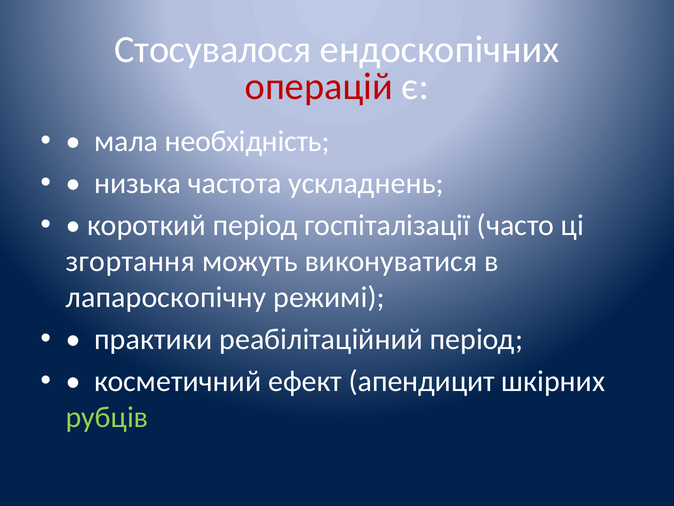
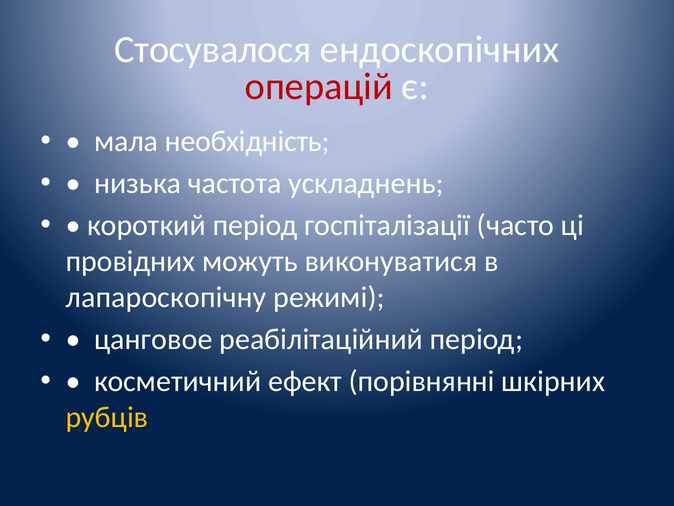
згортання: згортання -> провідних (131, 261)
практики: практики -> цанговое (153, 339)
апендицит: апендицит -> порівнянні (422, 381)
рубців colour: light green -> yellow (107, 417)
